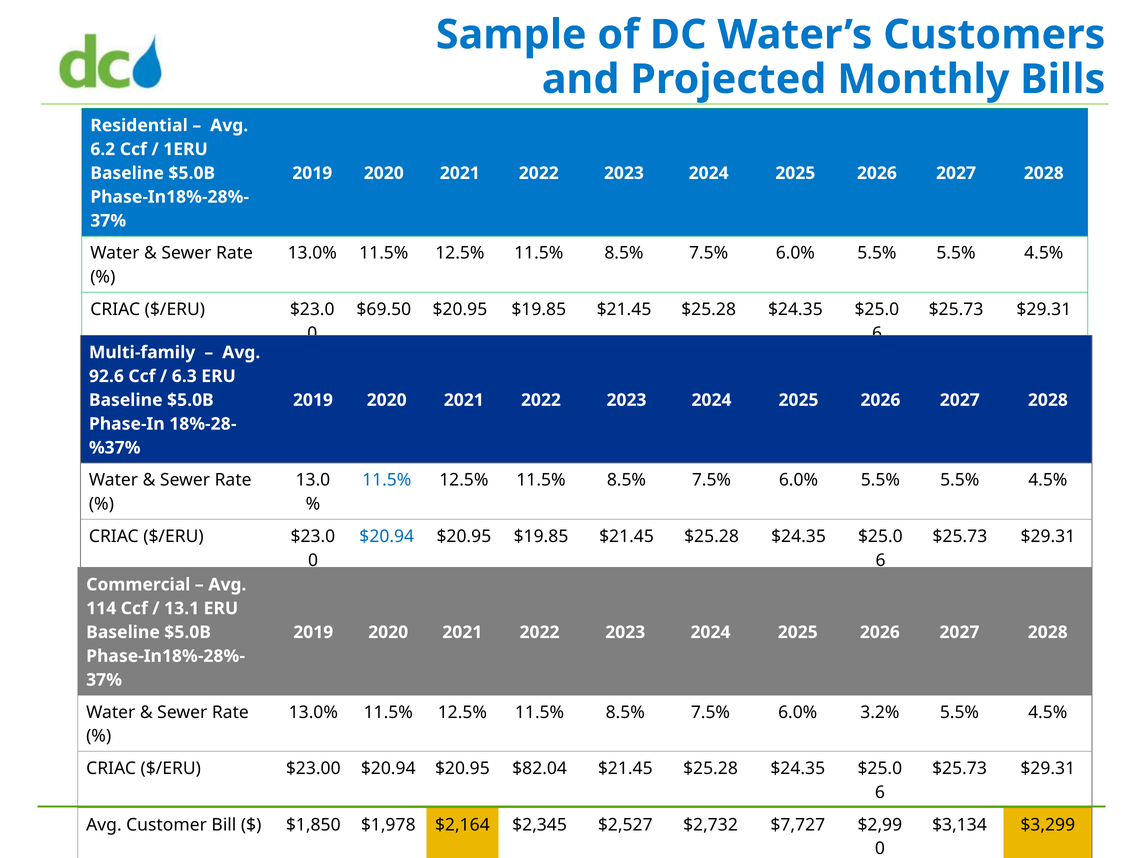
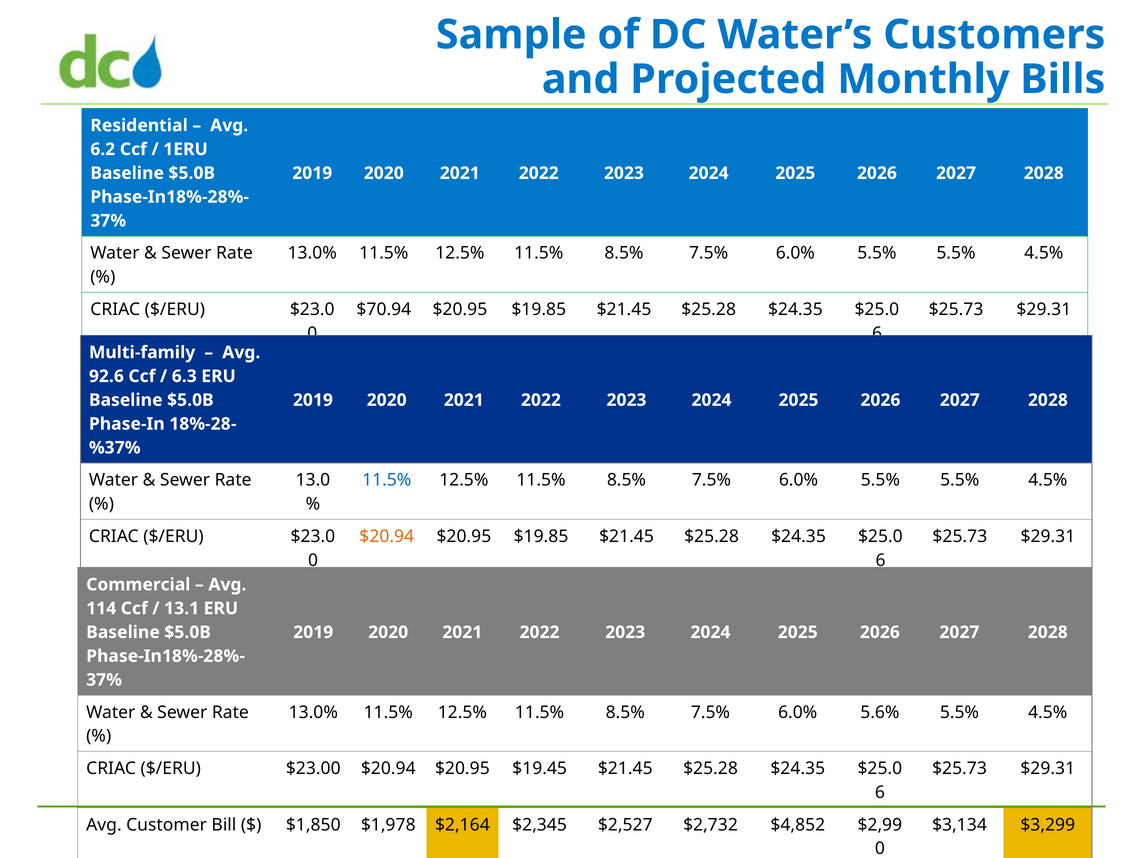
$69.50: $69.50 -> $70.94 (384, 309)
$20.94 colour: blue -> orange (387, 536)
3.2%: 3.2% -> 5.6% (880, 712)
$82.04: $82.04 -> $19.45 (540, 769)
$7,727: $7,727 -> $4,852 (798, 825)
